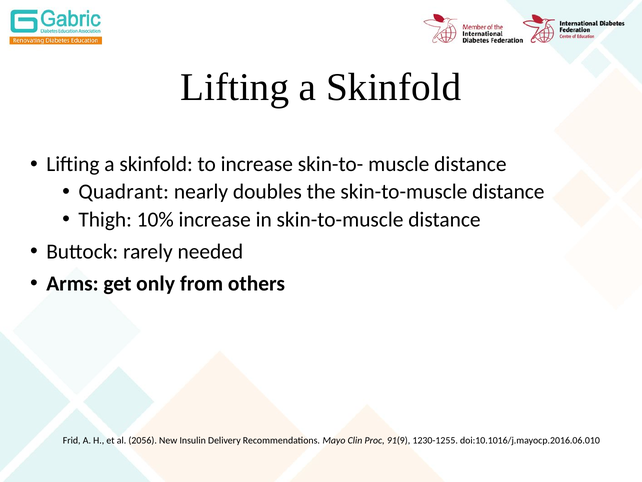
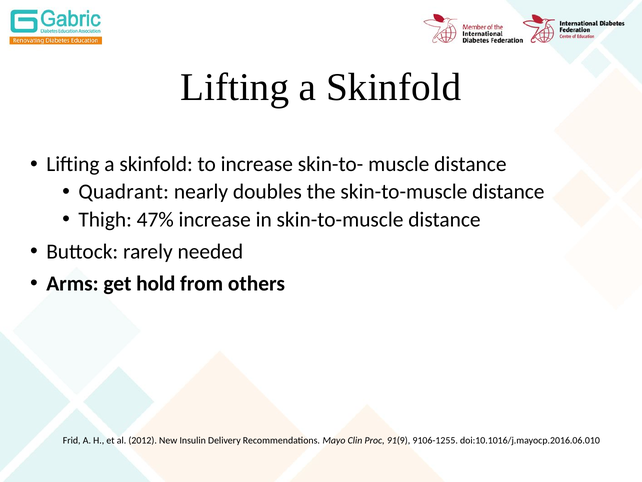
10%: 10% -> 47% (155, 219)
only: only -> hold (156, 283)
2056: 2056 -> 2012 (143, 440)
1230-1255: 1230-1255 -> 9106-1255 (435, 440)
